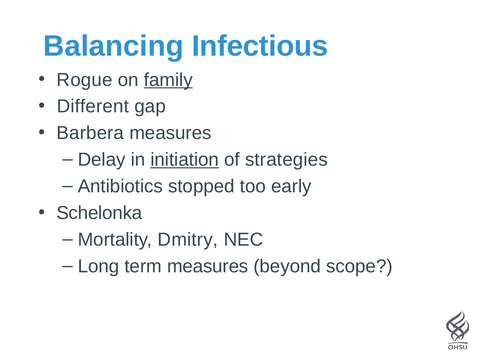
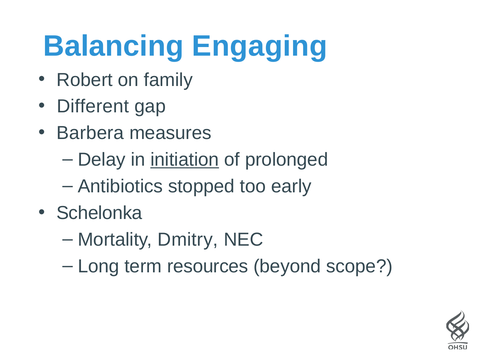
Infectious: Infectious -> Engaging (260, 46)
Rogue: Rogue -> Robert (85, 80)
family underline: present -> none (168, 80)
strategies: strategies -> prolonged (287, 160)
term measures: measures -> resources (208, 266)
